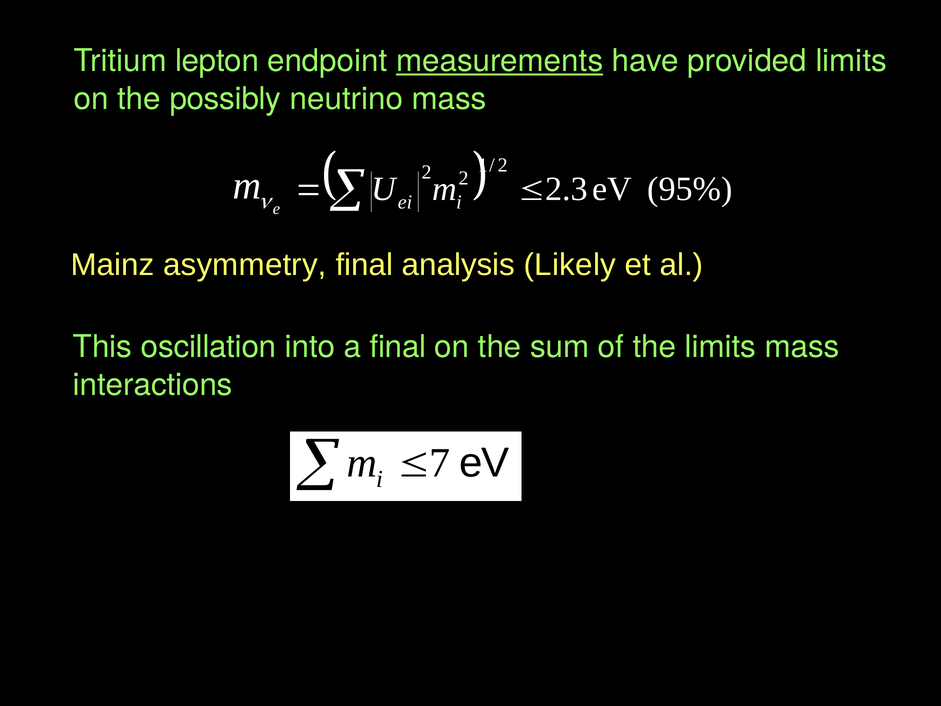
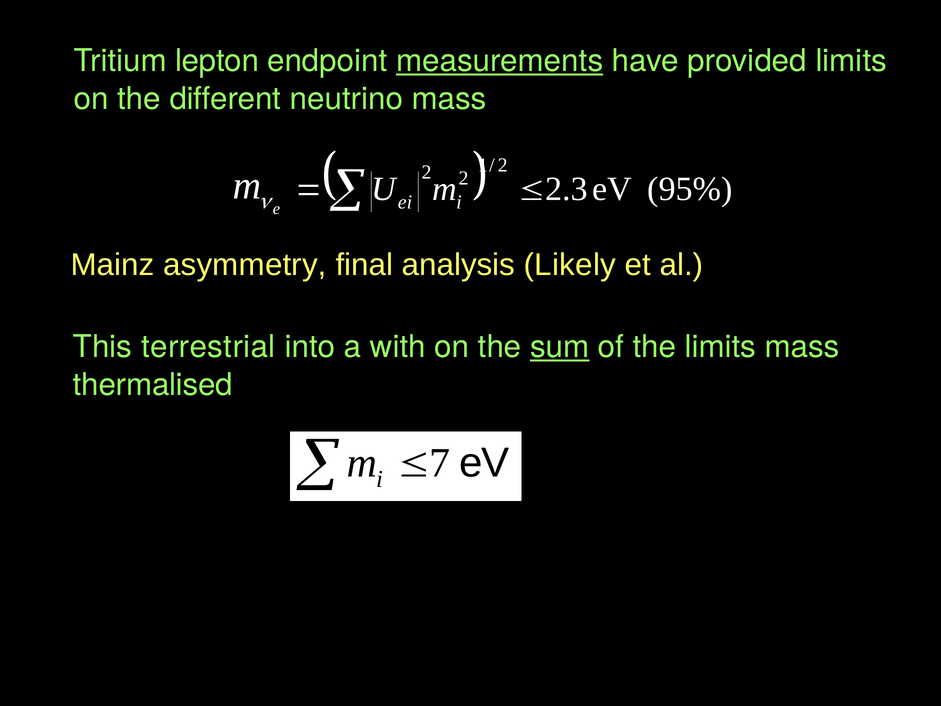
possibly: possibly -> different (225, 99)
oscillation: oscillation -> terrestrial (208, 347)
a final: final -> with (398, 347)
sum underline: none -> present (560, 347)
interactions: interactions -> thermalised (153, 385)
